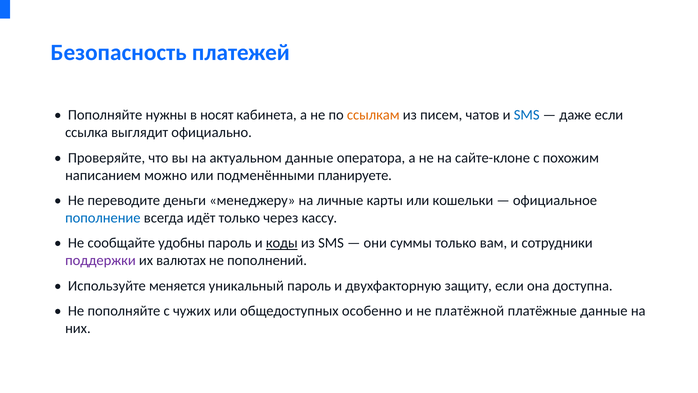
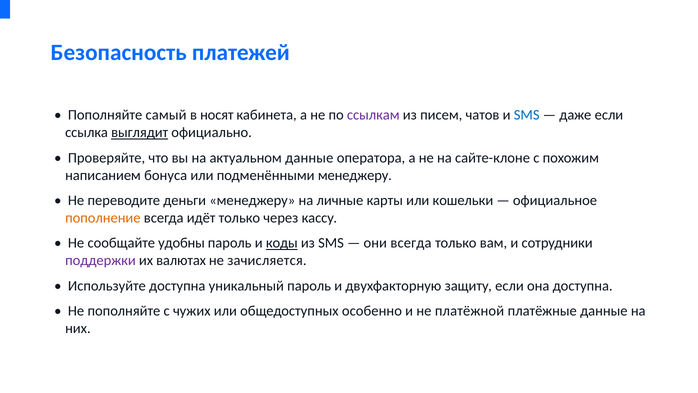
нужны: нужны -> самый (166, 115)
ссылкам colour: orange -> purple (373, 115)
выглядит underline: none -> present (140, 132)
можно: можно -> бонуса (166, 175)
подменёнными планируете: планируете -> менеджеру (355, 175)
пополнение colour: blue -> orange (103, 218)
они суммы: суммы -> всегда (411, 243)
пополнений: пополнений -> зачисляется (267, 260)
Используйте меняется: меняется -> доступна (177, 286)
